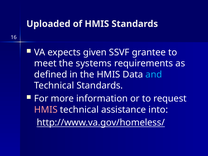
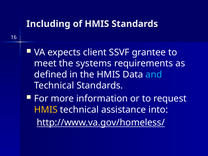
Uploaded: Uploaded -> Including (48, 24)
given: given -> client (95, 52)
HMIS colour: pink -> yellow (46, 110)
